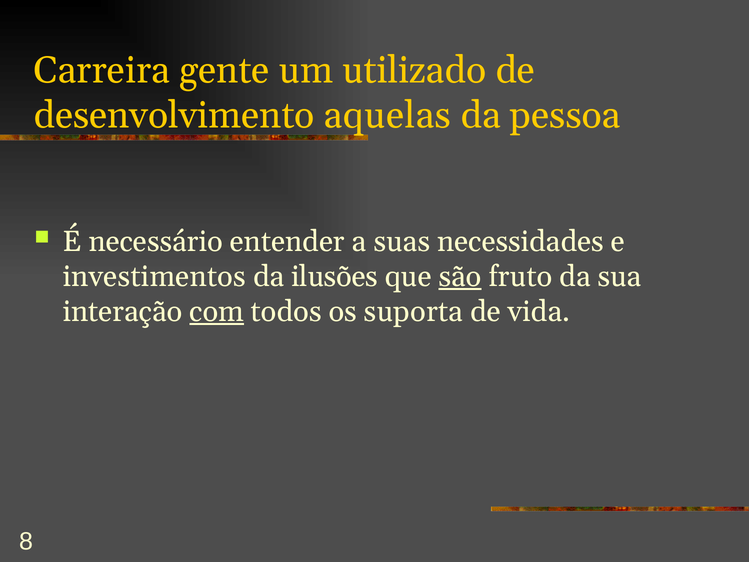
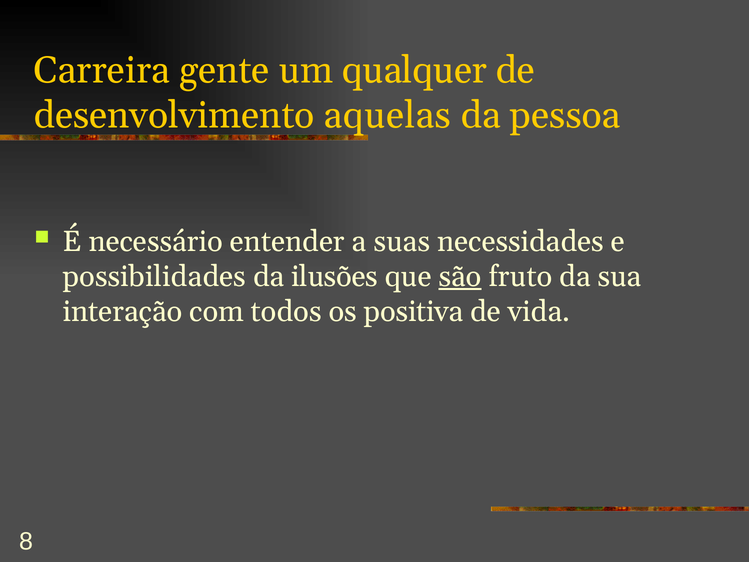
utilizado: utilizado -> qualquer (414, 71)
investimentos: investimentos -> possibilidades (154, 276)
com underline: present -> none (217, 311)
suporta: suporta -> positiva (414, 311)
